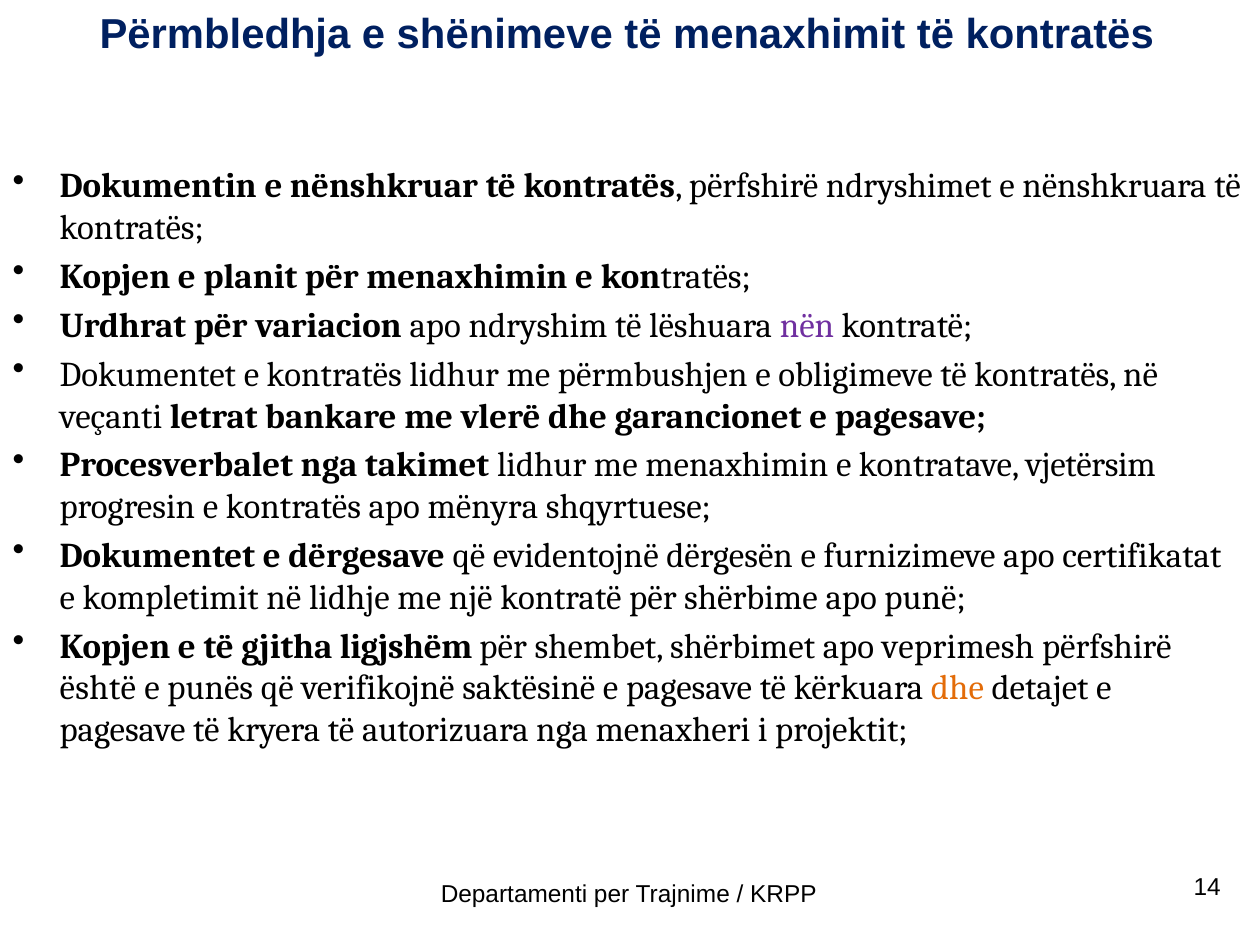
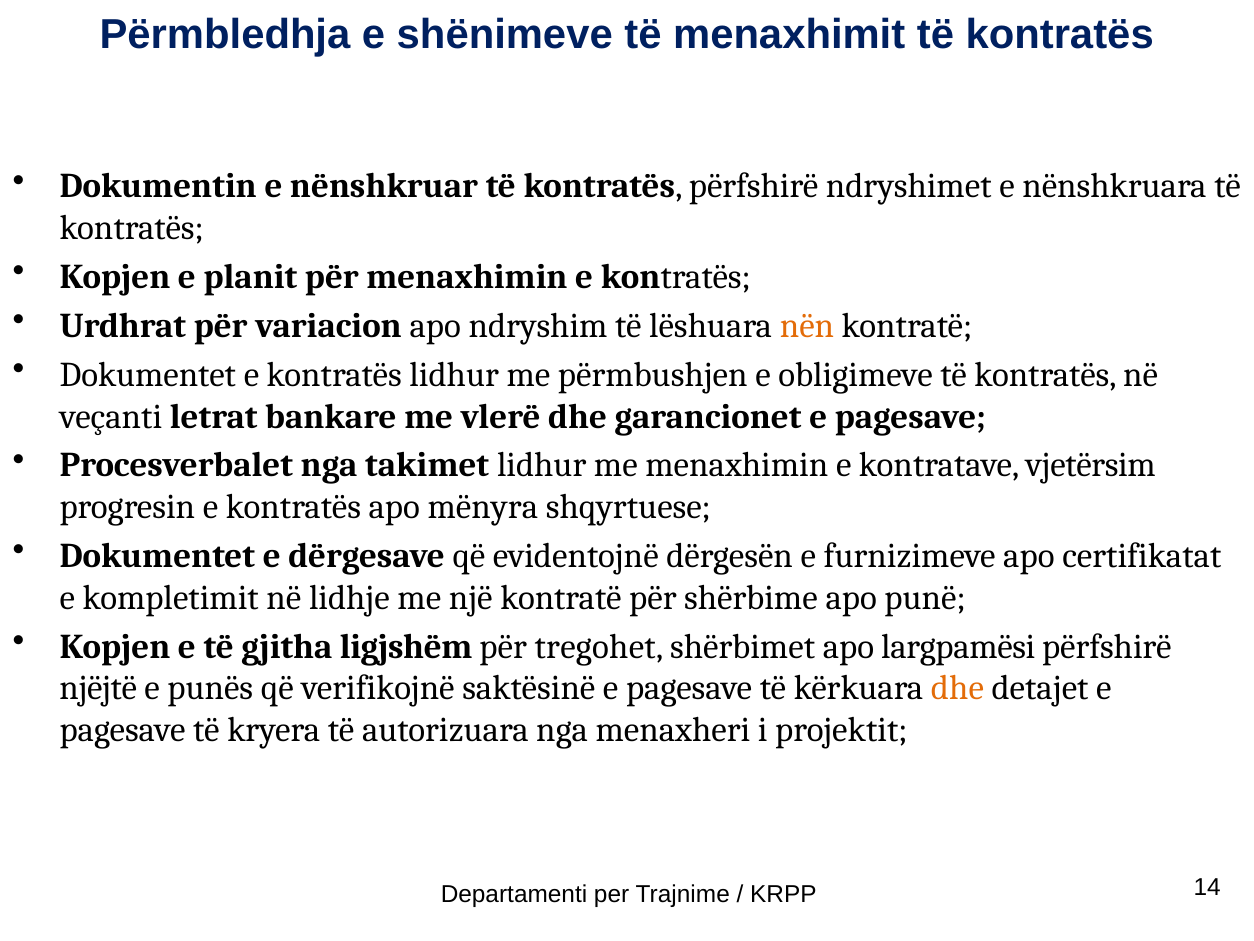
nën colour: purple -> orange (807, 326)
shembet: shembet -> tregohet (599, 646)
veprimesh: veprimesh -> largpamësi (958, 646)
është: është -> njëjtë (98, 688)
